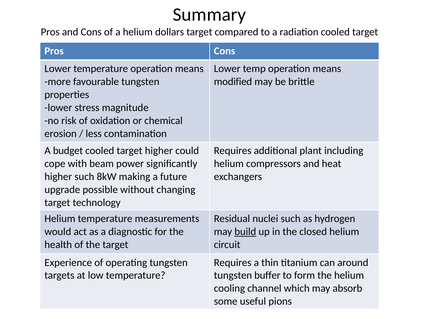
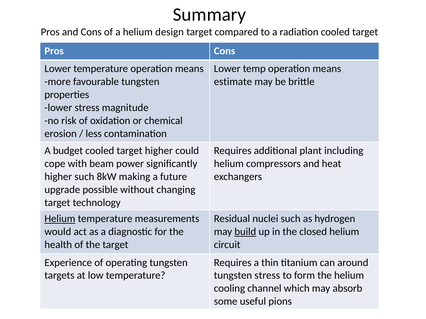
dollars: dollars -> design (170, 32)
modified: modified -> estimate (233, 82)
Helium underline: none -> present (60, 219)
tungsten buffer: buffer -> stress (267, 276)
